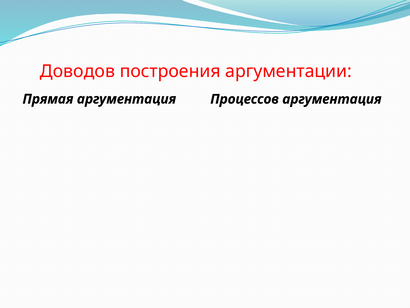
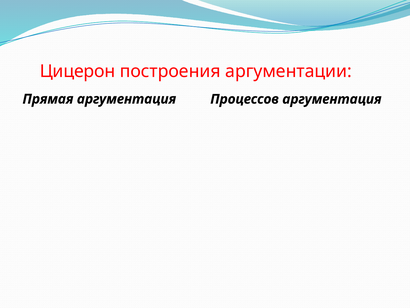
Доводов: Доводов -> Цицерон (78, 71)
